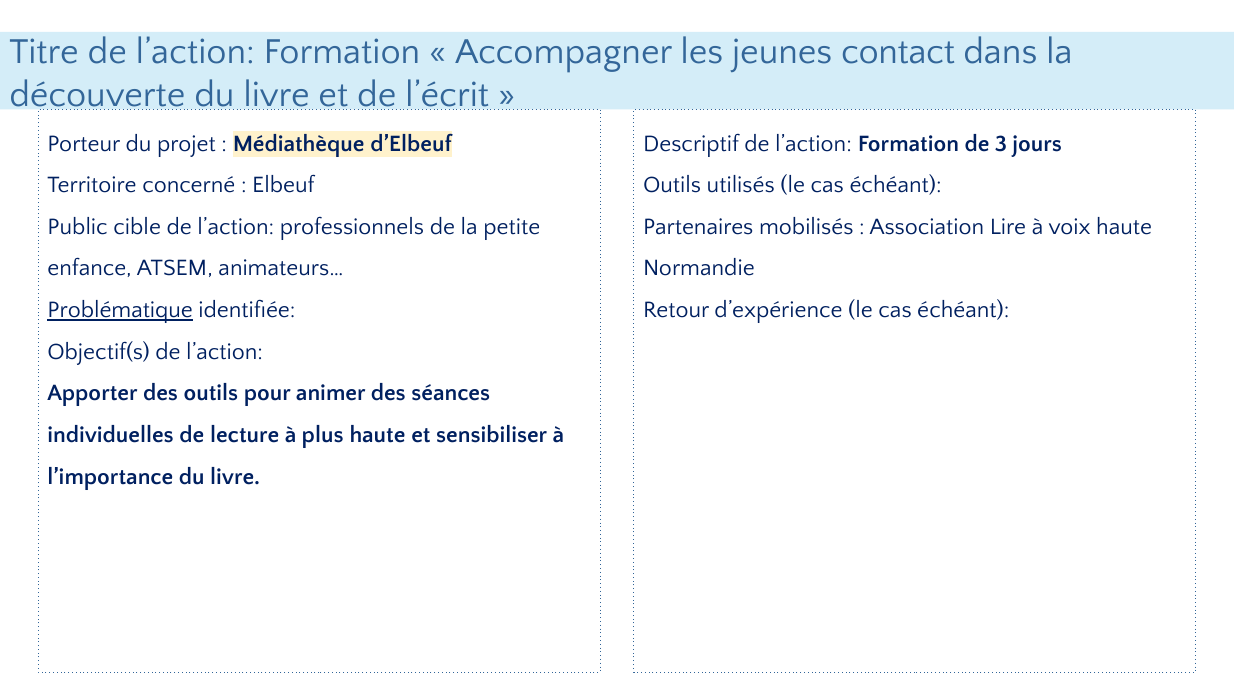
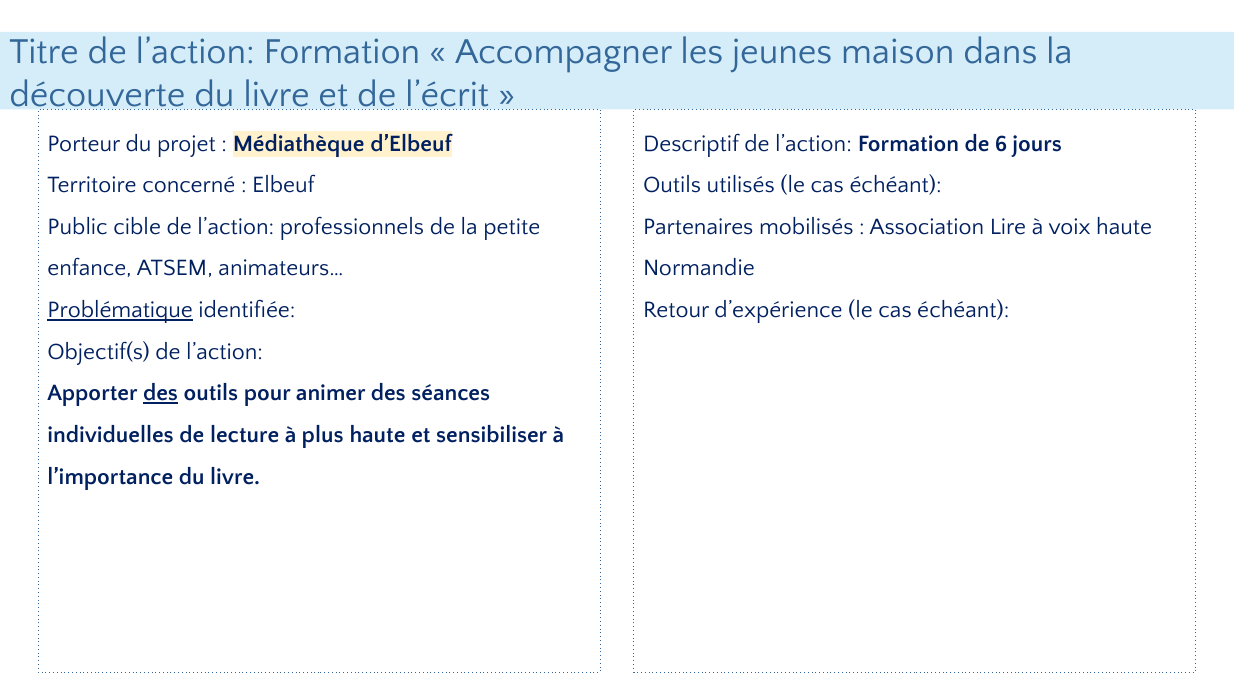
contact: contact -> maison (898, 51)
3: 3 -> 6 (1001, 143)
des underline: none -> present (161, 393)
